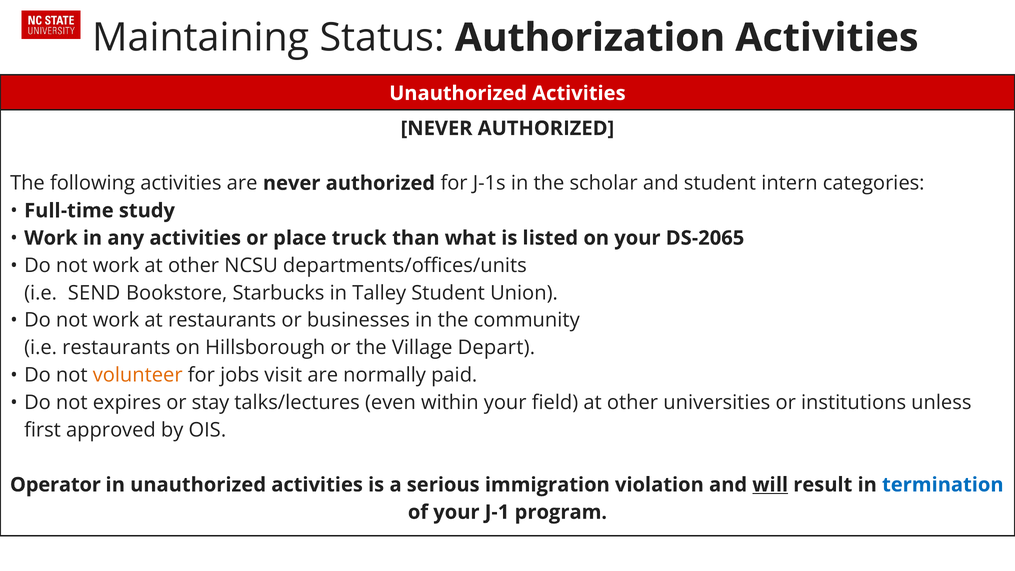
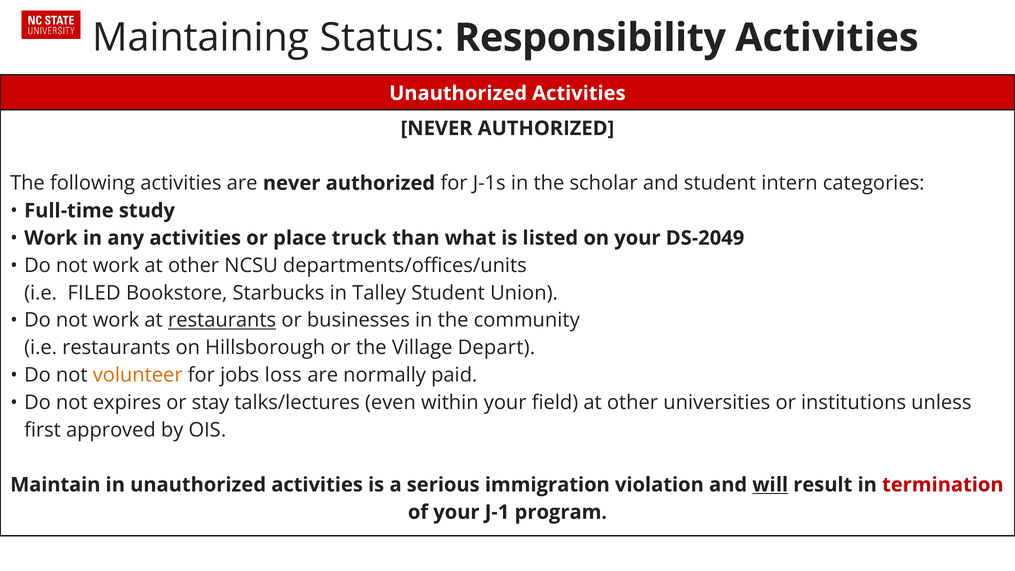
Authorization: Authorization -> Responsibility (590, 38)
DS-2065: DS-2065 -> DS-2049 (705, 238)
SEND: SEND -> FILED (94, 293)
restaurants underline: none -> present (222, 320)
visit: visit -> loss (283, 375)
Operator: Operator -> Maintain (55, 485)
termination colour: blue -> red (943, 485)
